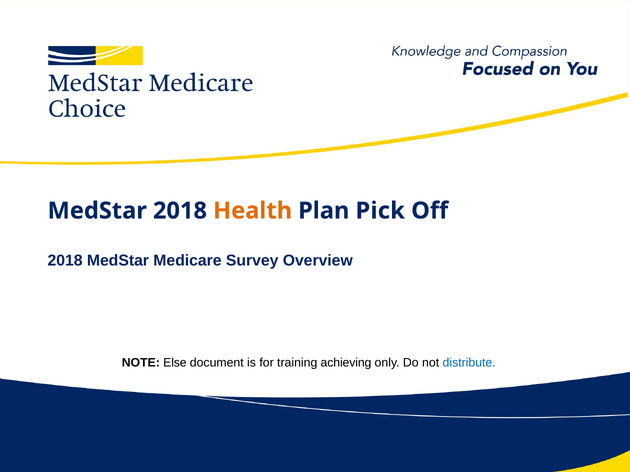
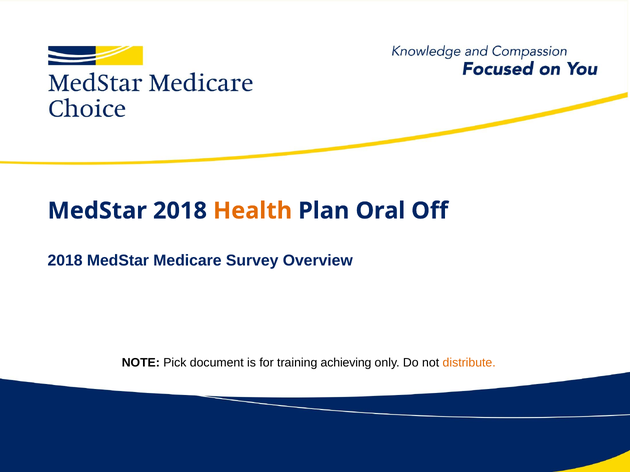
Pick: Pick -> Oral (380, 211)
Else: Else -> Pick (175, 363)
distribute colour: blue -> orange (469, 363)
